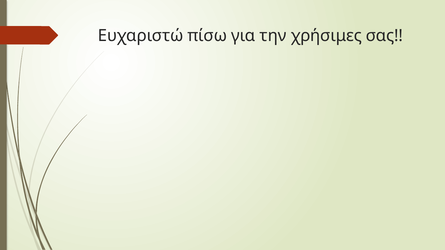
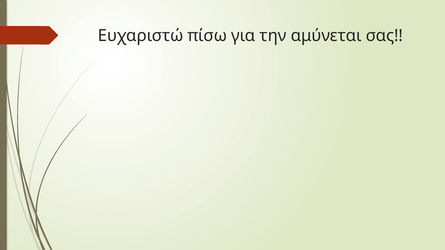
χρήσιμες: χρήσιμες -> αμύνεται (326, 36)
